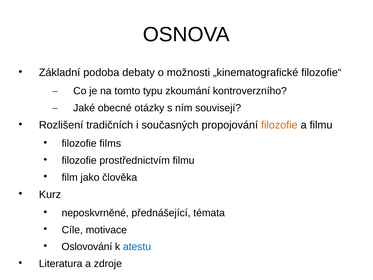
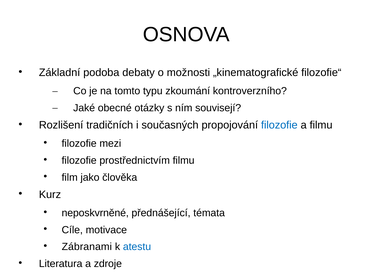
filozofie colour: orange -> blue (279, 125)
films: films -> mezi (110, 143)
Oslovování: Oslovování -> Zábranami (87, 246)
